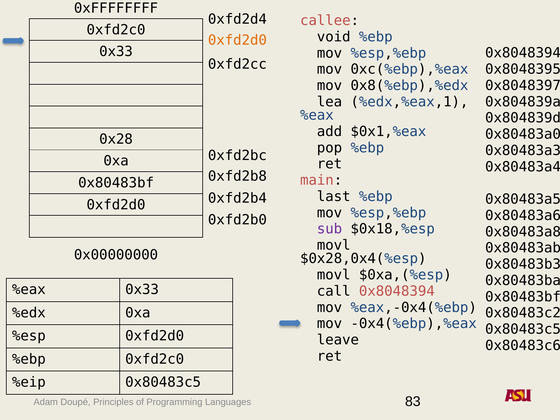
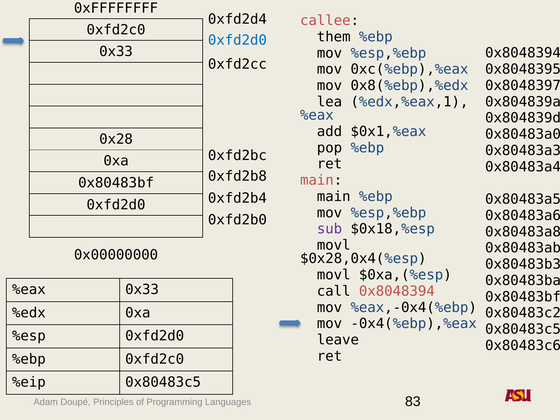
void: void -> them (334, 37)
0xfd2d0 colour: orange -> blue (237, 40)
last: last -> main (334, 197)
